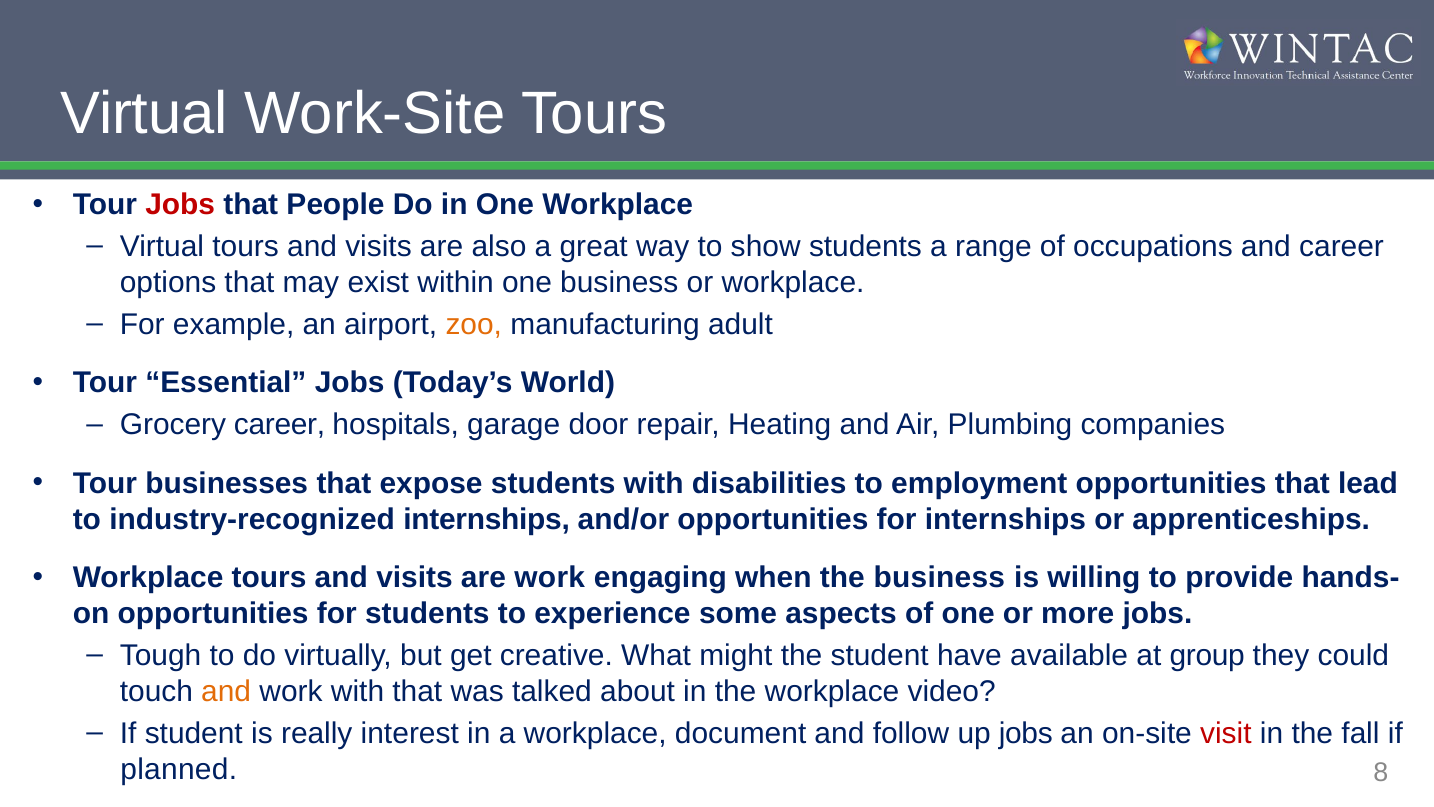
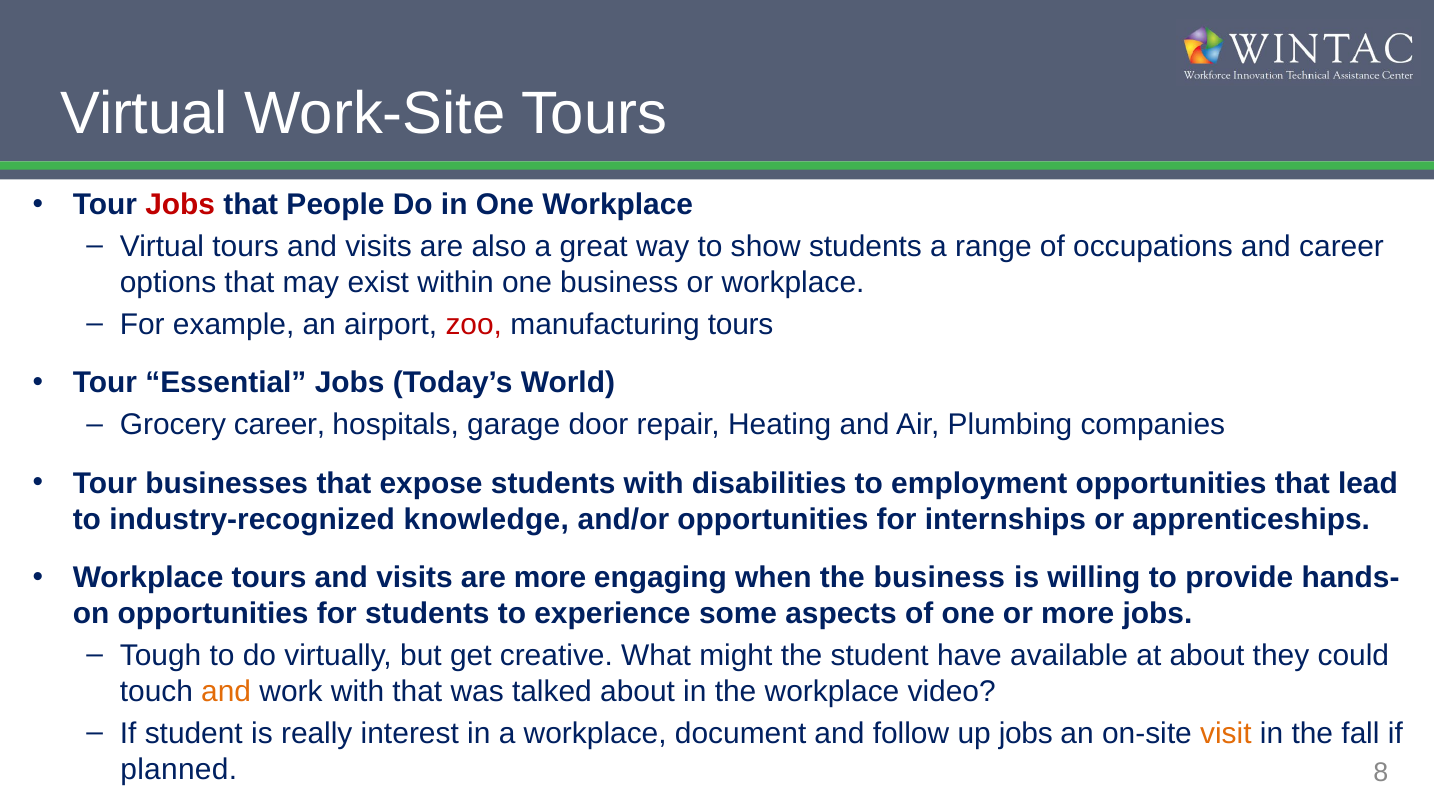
zoo colour: orange -> red (474, 324)
manufacturing adult: adult -> tours (741, 324)
industry-recognized internships: internships -> knowledge (486, 519)
are work: work -> more (550, 578)
at group: group -> about (1207, 655)
visit colour: red -> orange (1226, 733)
